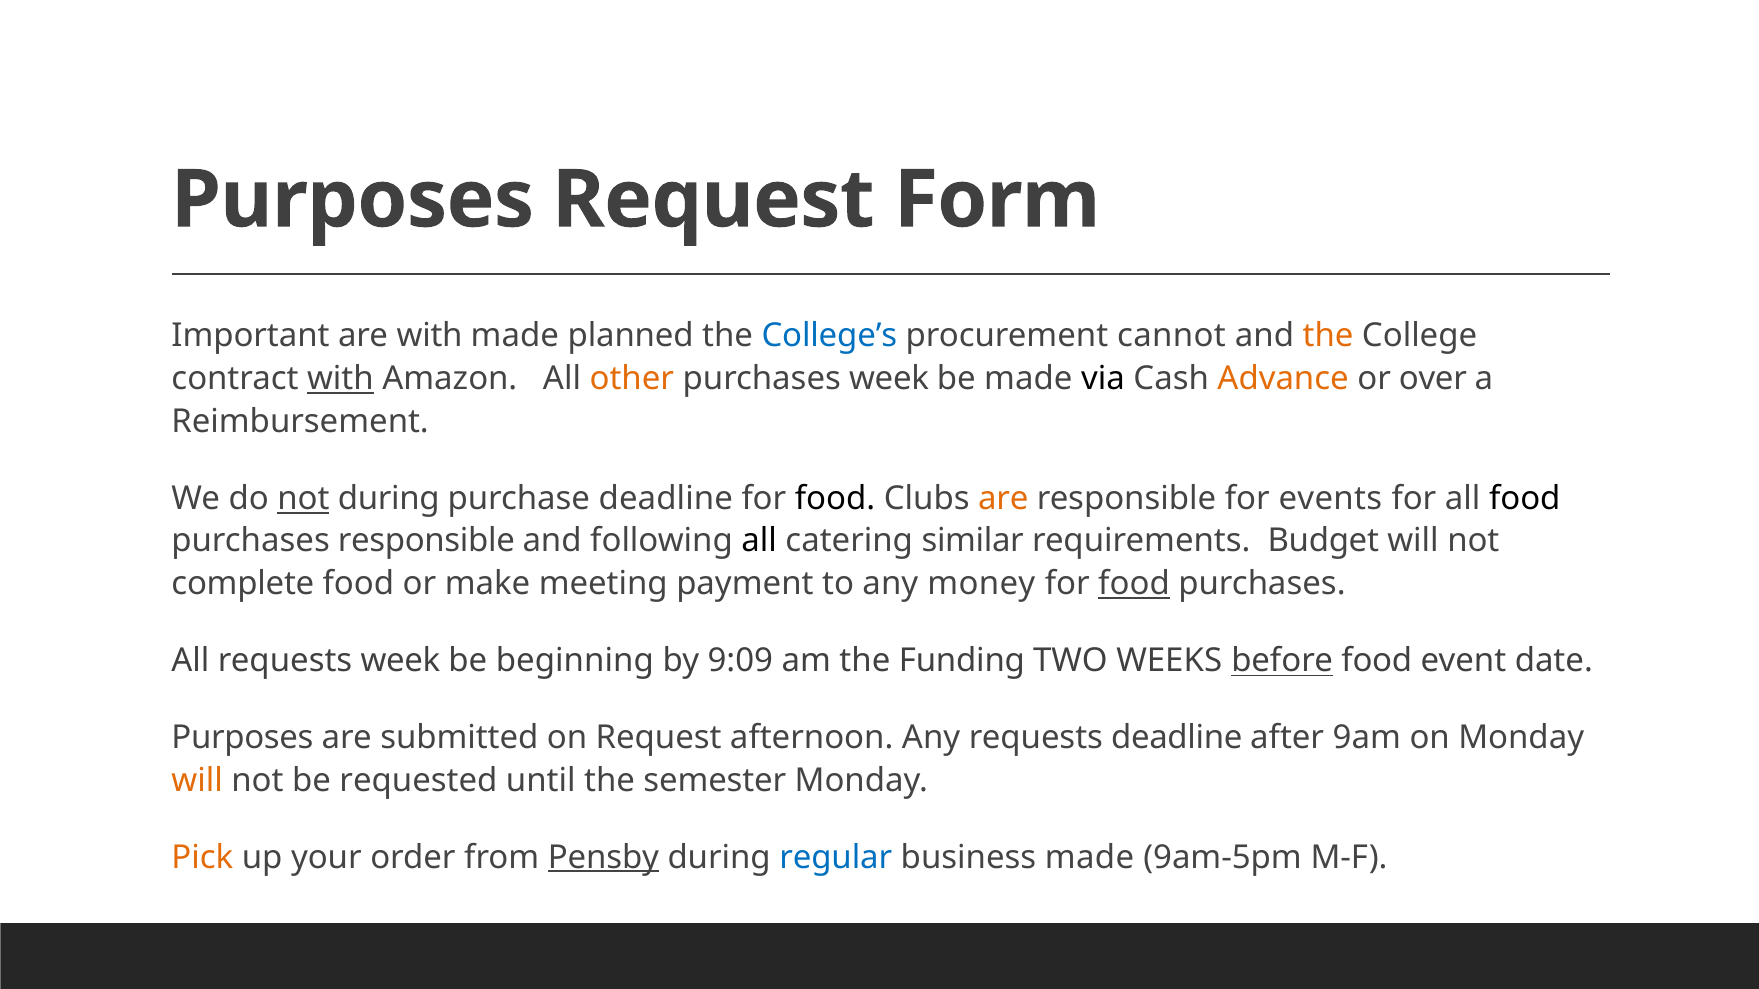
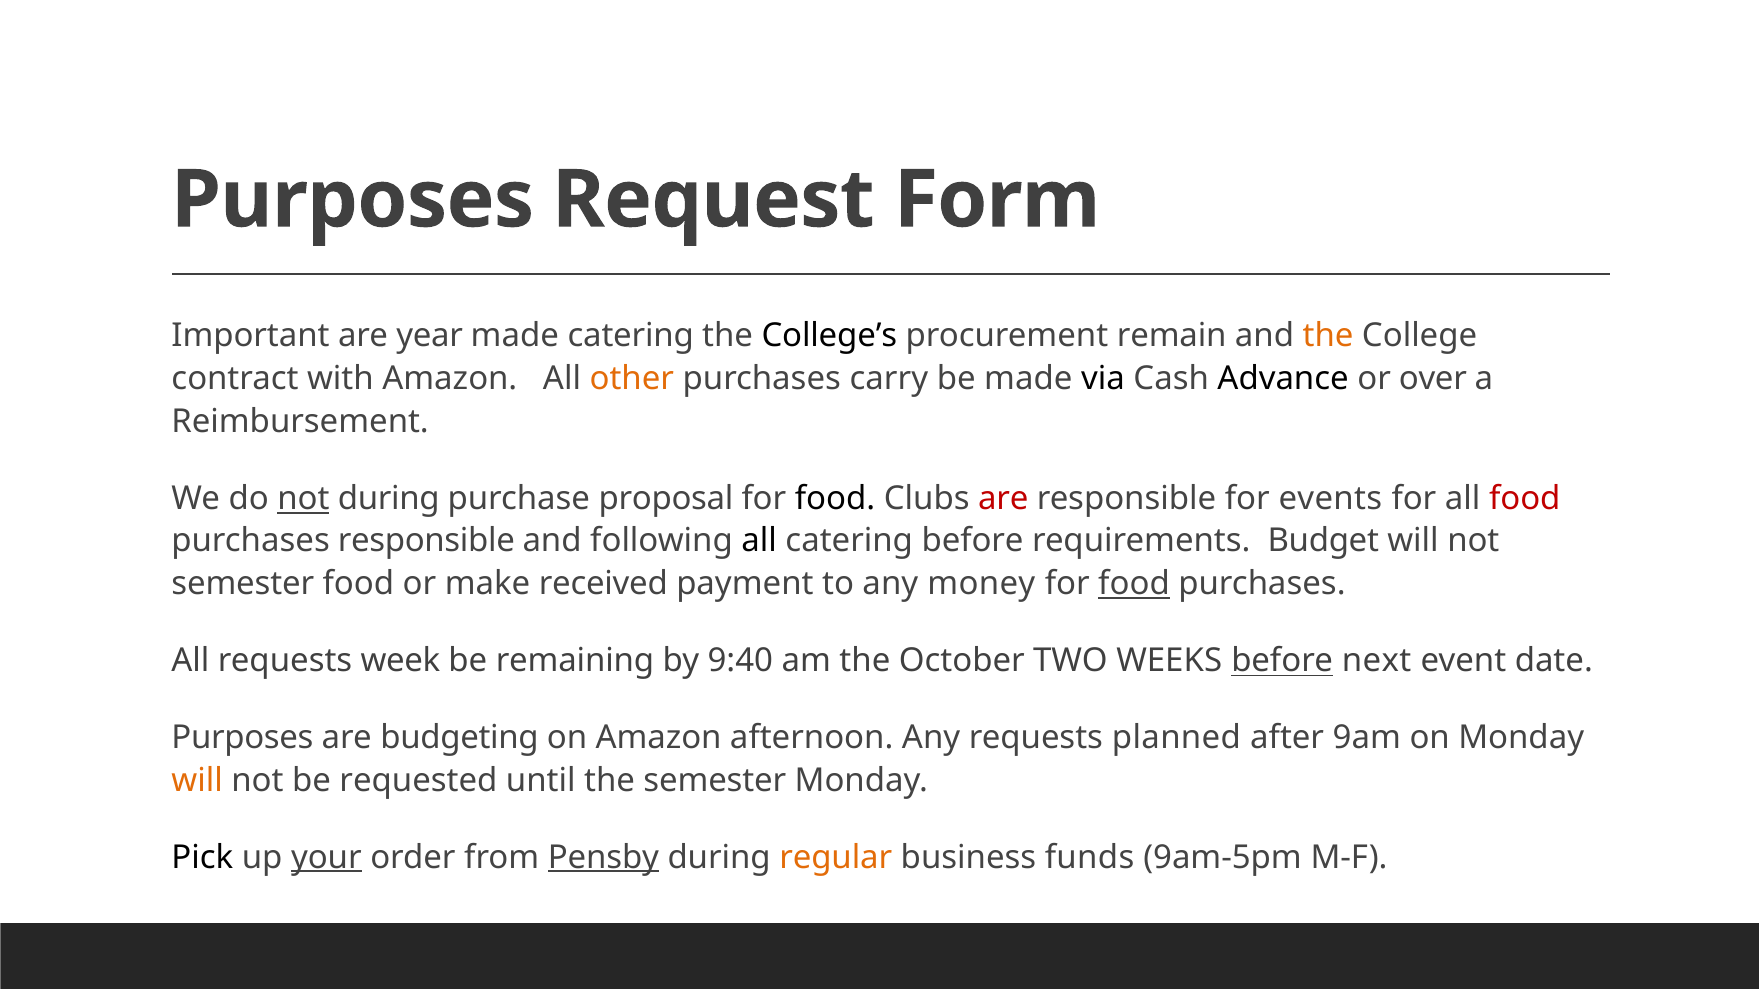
are with: with -> year (430, 336)
made planned: planned -> catering (631, 336)
College’s colour: blue -> black (829, 336)
cannot: cannot -> remain (1172, 336)
with underline: present -> none (340, 379)
purchases week: week -> carry (889, 379)
Advance colour: orange -> black (1283, 379)
purchase deadline: deadline -> proposal (666, 498)
are colour: orange -> red (1003, 498)
food colour: black -> red (1525, 498)
catering similar: similar -> before (973, 541)
complete: complete -> semester (243, 584)
meeting: meeting -> received (603, 584)
beginning: beginning -> remaining (575, 661)
9:09: 9:09 -> 9:40 (740, 661)
Funding: Funding -> October (962, 661)
before food: food -> next (1377, 661)
submitted: submitted -> budgeting (459, 738)
on Request: Request -> Amazon (659, 738)
requests deadline: deadline -> planned (1176, 738)
Pick colour: orange -> black (202, 858)
your underline: none -> present (326, 858)
regular colour: blue -> orange (836, 858)
business made: made -> funds (1090, 858)
